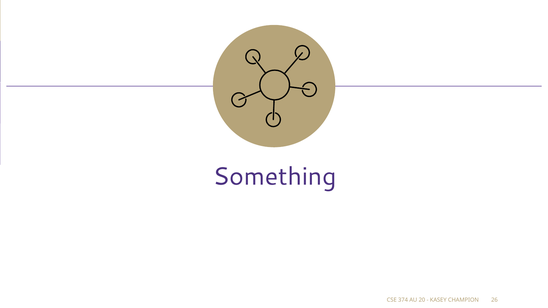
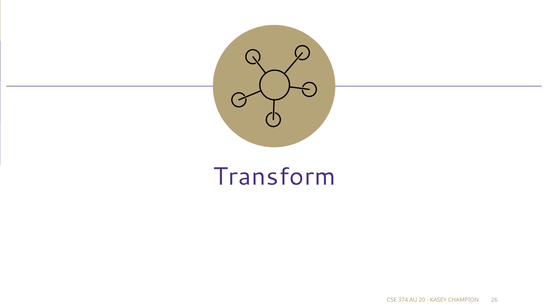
Something: Something -> Transform (274, 177)
